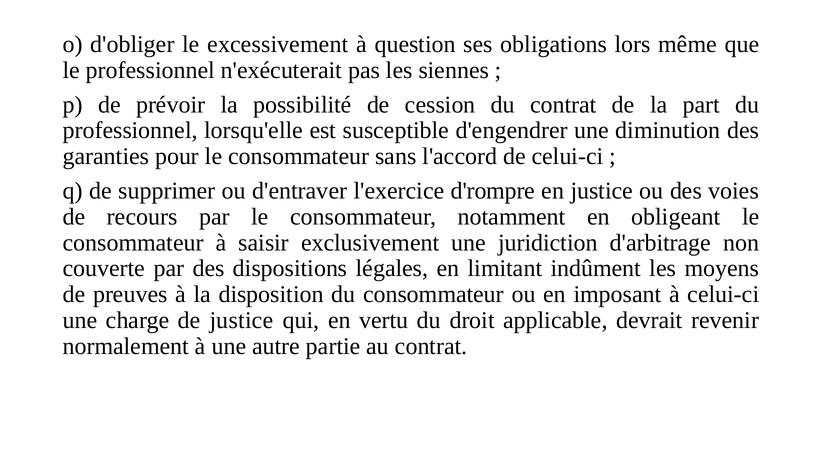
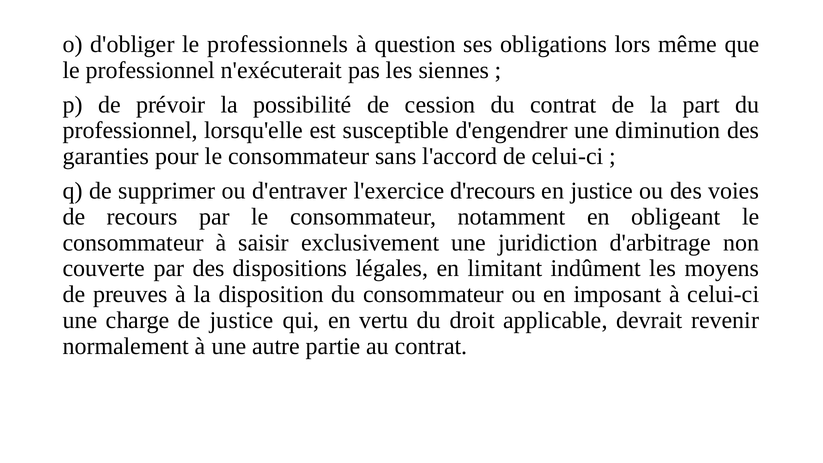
excessivement: excessivement -> professionnels (278, 44)
d'rompre: d'rompre -> d'recours (493, 191)
